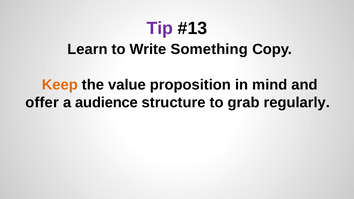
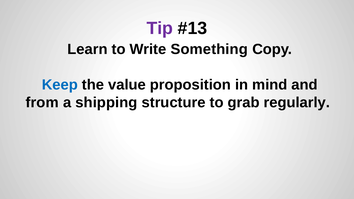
Keep colour: orange -> blue (60, 85)
offer: offer -> from (42, 102)
audience: audience -> shipping (106, 102)
